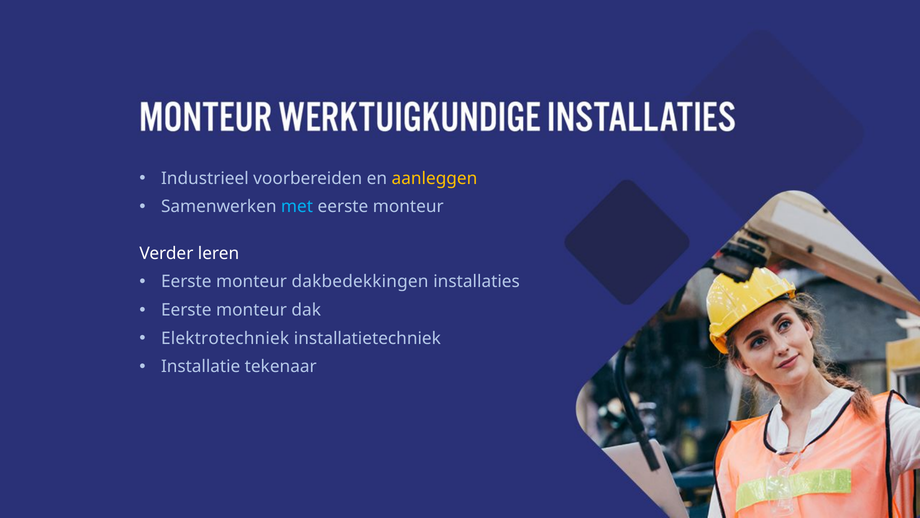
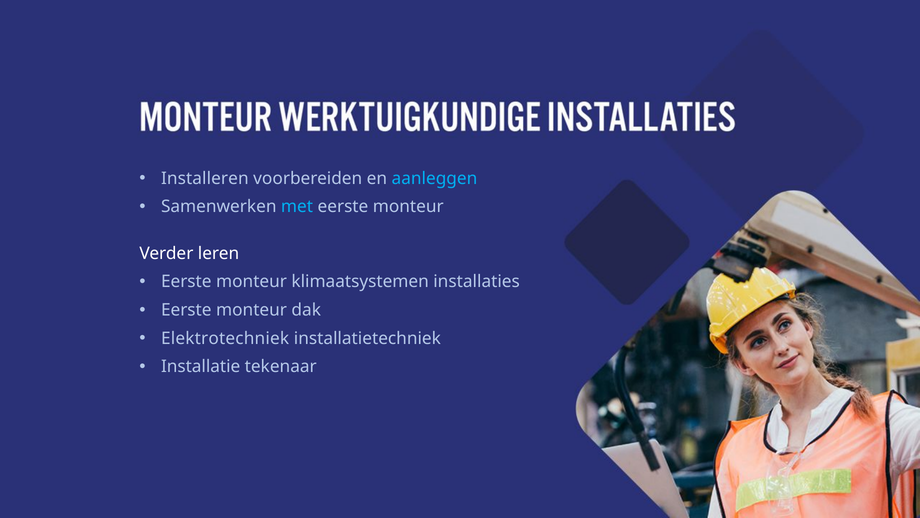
Industrieel: Industrieel -> Installeren (205, 178)
aanleggen colour: yellow -> light blue (434, 178)
dakbedekkingen: dakbedekkingen -> klimaatsystemen (360, 282)
